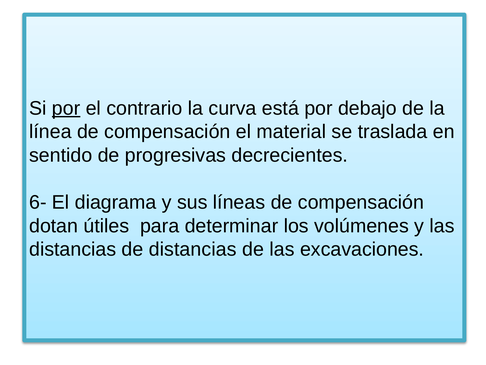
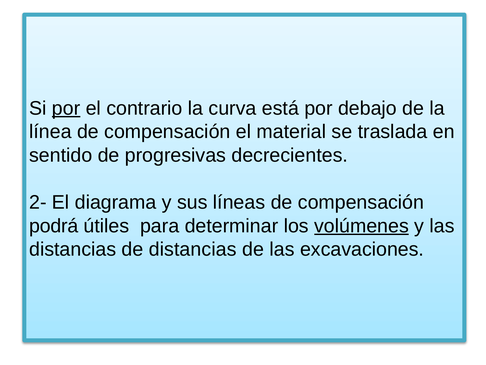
6-: 6- -> 2- (38, 202)
dotan: dotan -> podrá (54, 226)
volúmenes underline: none -> present (361, 226)
